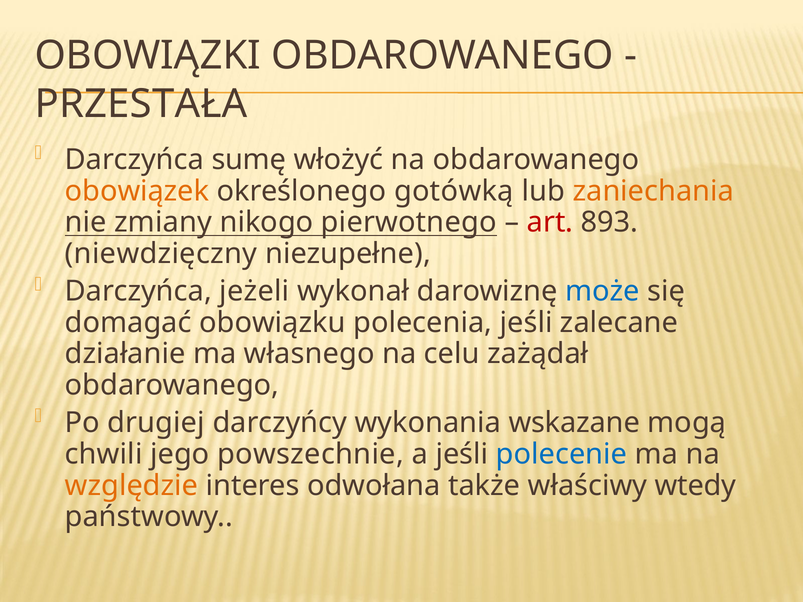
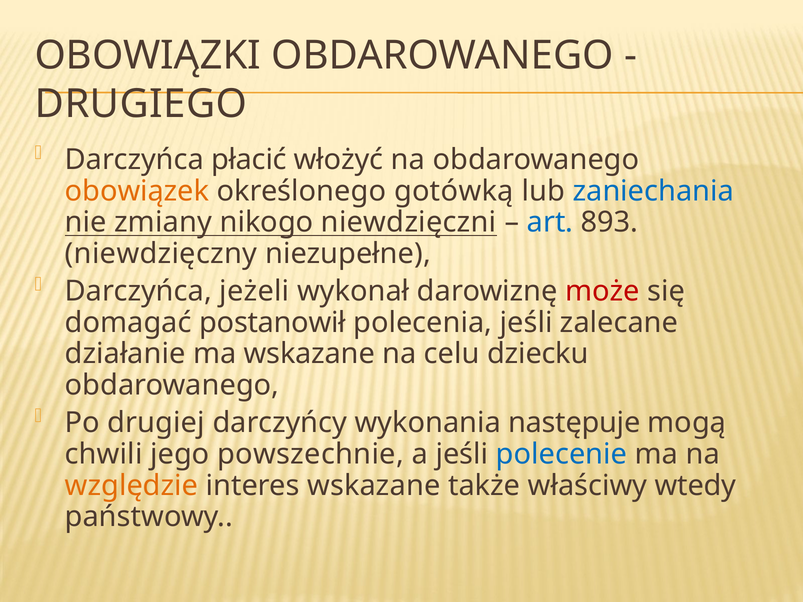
PRZESTAŁA: PRZESTAŁA -> DRUGIEGO (141, 104)
sumę: sumę -> płacić (249, 160)
zaniechania colour: orange -> blue (653, 191)
pierwotnego: pierwotnego -> niewdzięczni (409, 222)
art colour: red -> blue (550, 222)
może colour: blue -> red (602, 291)
obowiązku: obowiązku -> postanowił (273, 323)
ma własnego: własnego -> wskazane (309, 354)
zażądał: zażądał -> dziecku (538, 354)
wskazane: wskazane -> następuje (574, 423)
interes odwołana: odwołana -> wskazane (374, 486)
